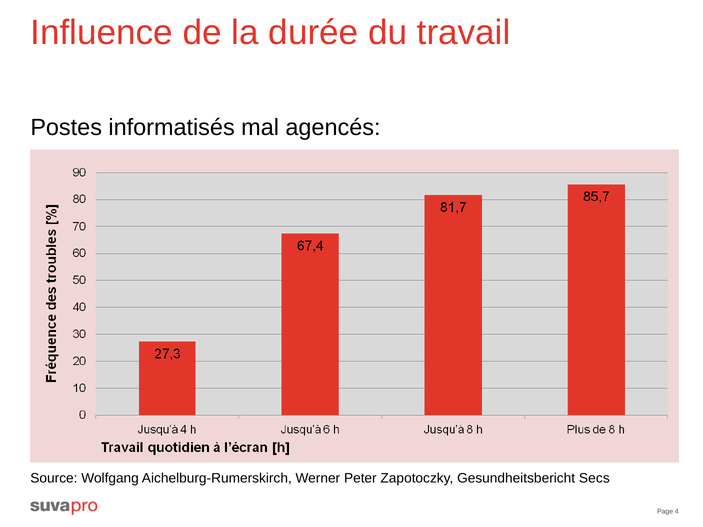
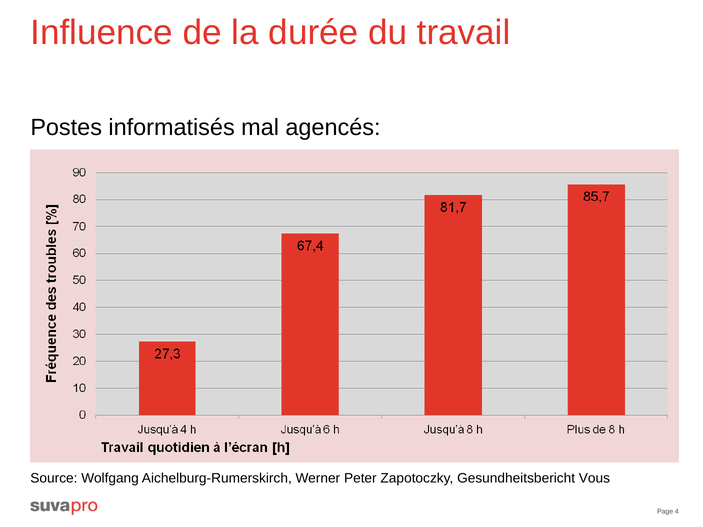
Secs: Secs -> Vous (594, 479)
